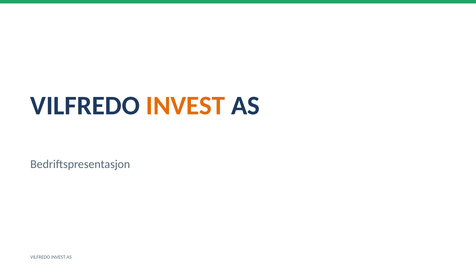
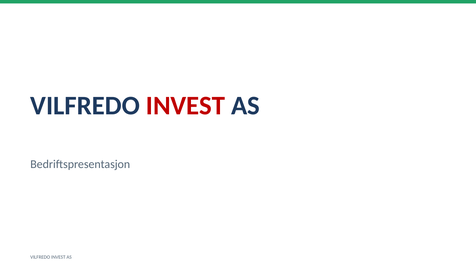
INVEST colour: orange -> red (186, 106)
